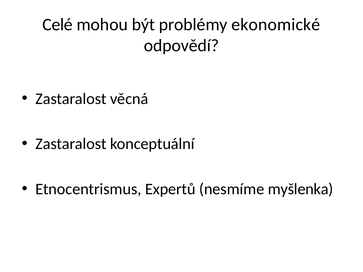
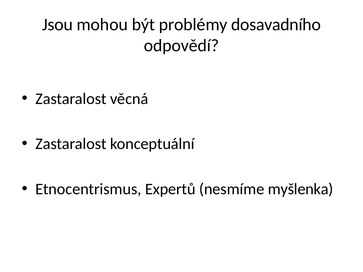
Celé: Celé -> Jsou (58, 25)
ekonomické: ekonomické -> dosavadního (276, 25)
